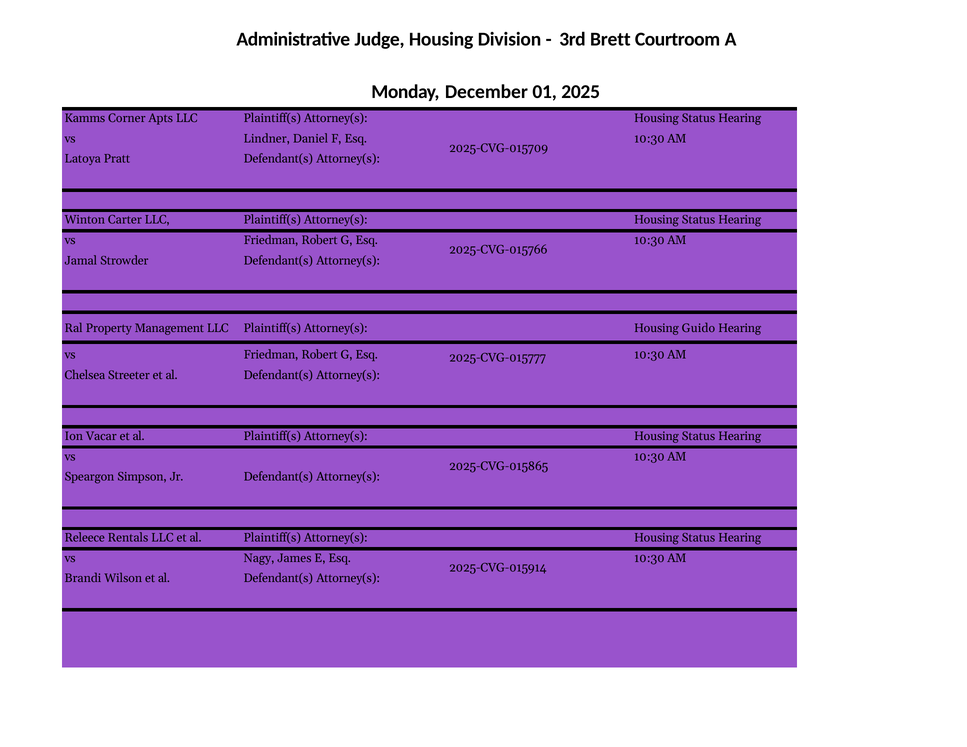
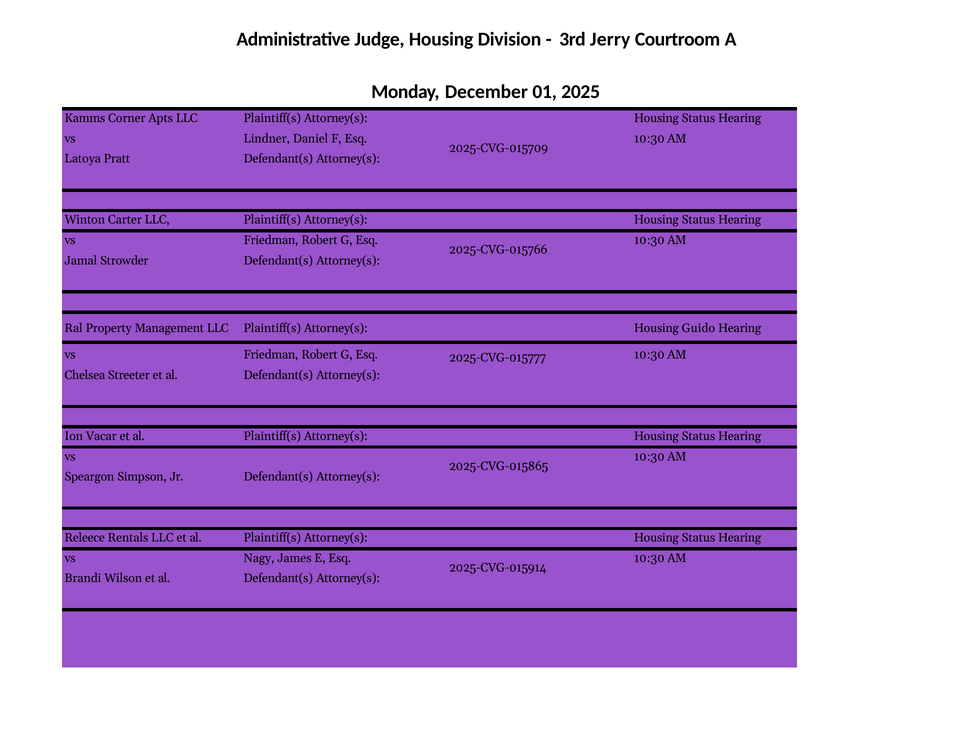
Brett: Brett -> Jerry (610, 40)
